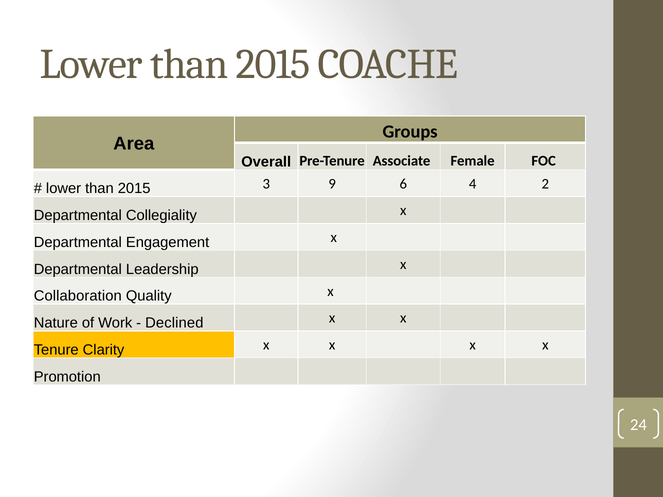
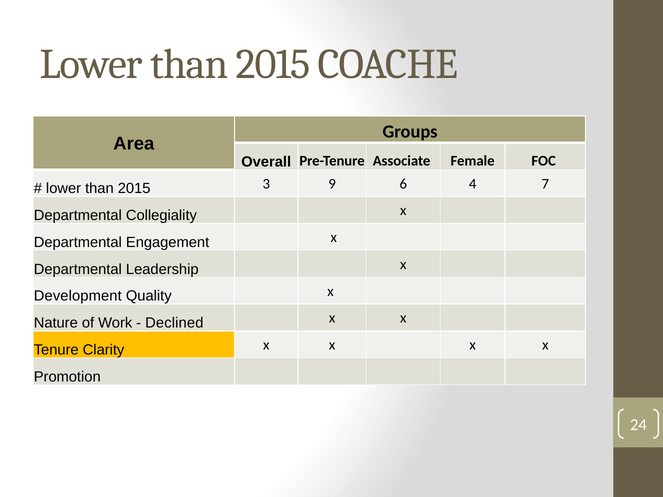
2: 2 -> 7 (545, 184)
Collaboration: Collaboration -> Development (78, 296)
